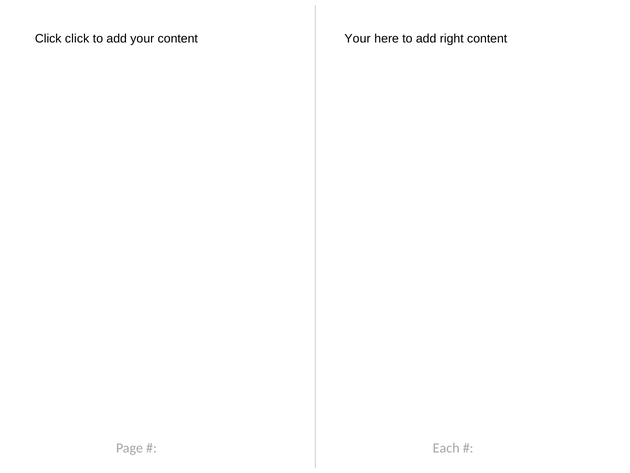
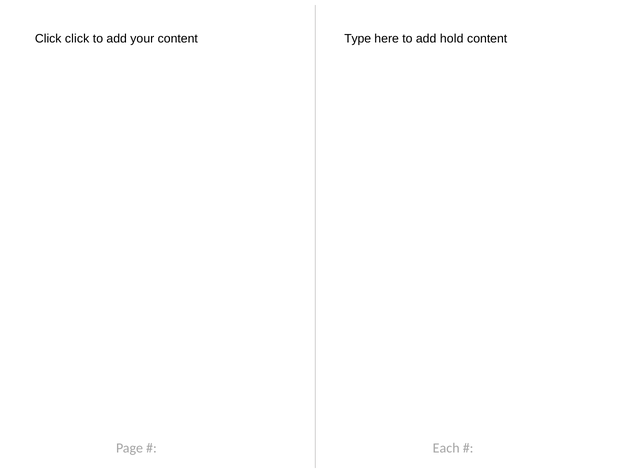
Your: Your -> Type (358, 38)
right: right -> hold (452, 38)
